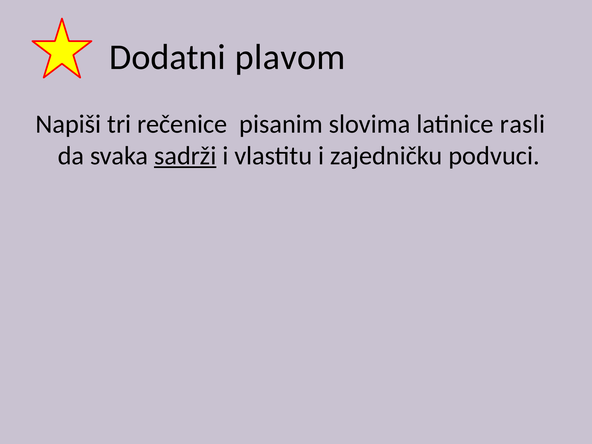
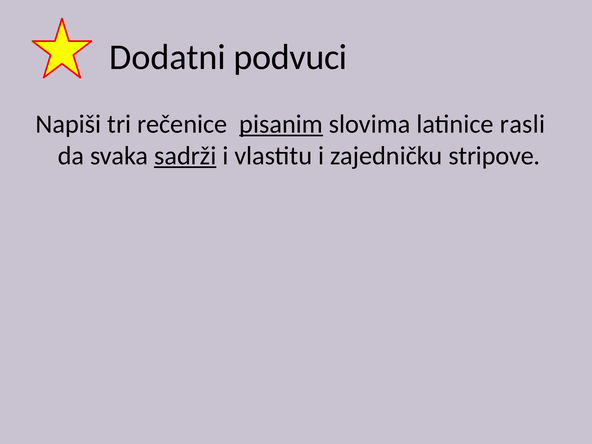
plavom: plavom -> podvuci (290, 57)
pisanim underline: none -> present (281, 124)
podvuci: podvuci -> stripove (494, 156)
